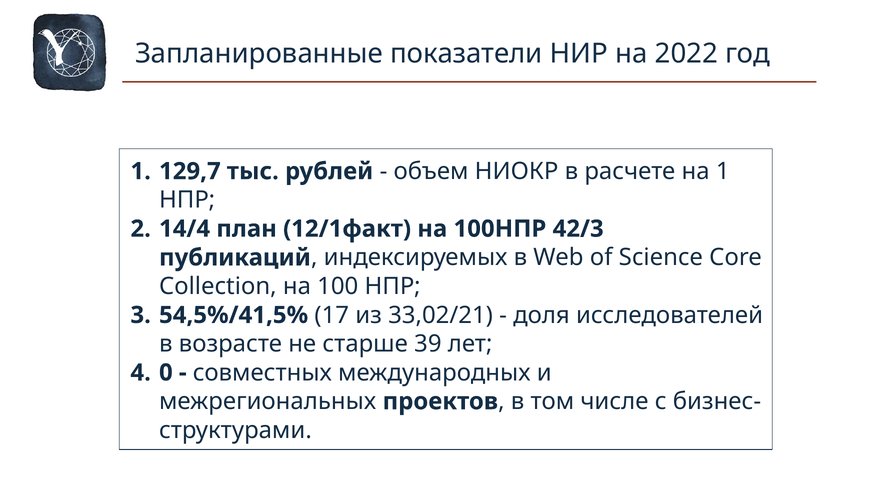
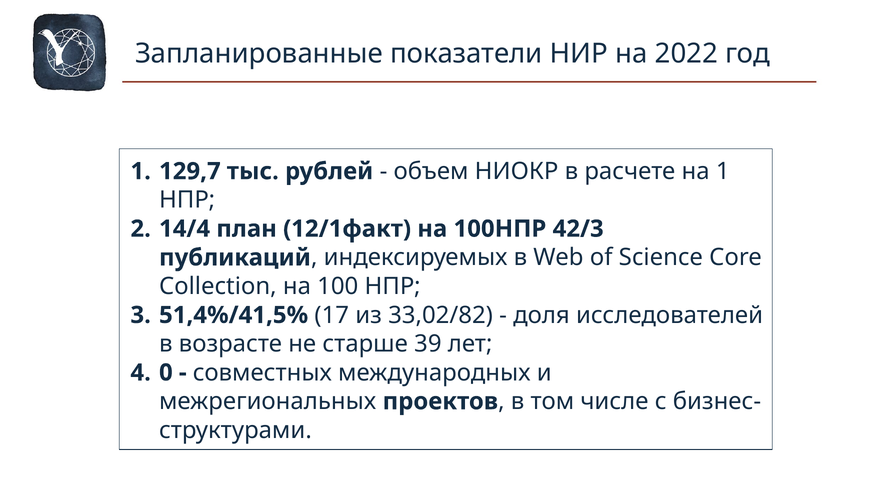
54,5%/41,5%: 54,5%/41,5% -> 51,4%/41,5% (234, 315)
33,02/21: 33,02/21 -> 33,02/82 (441, 315)
